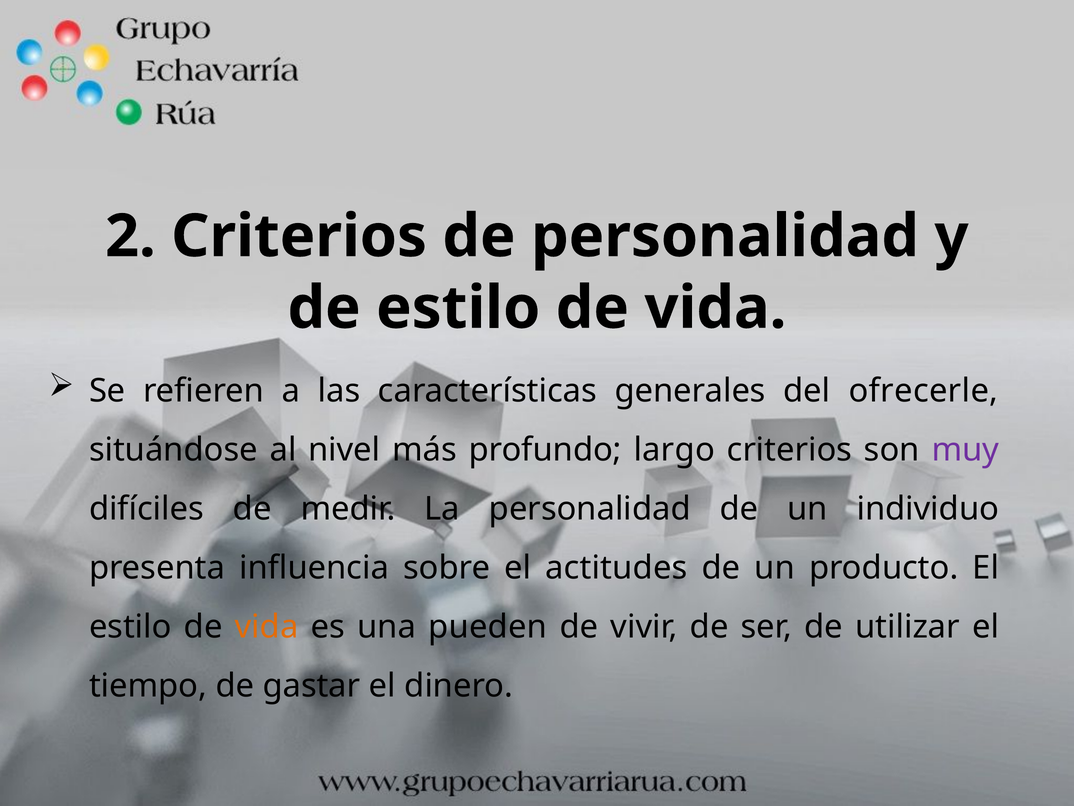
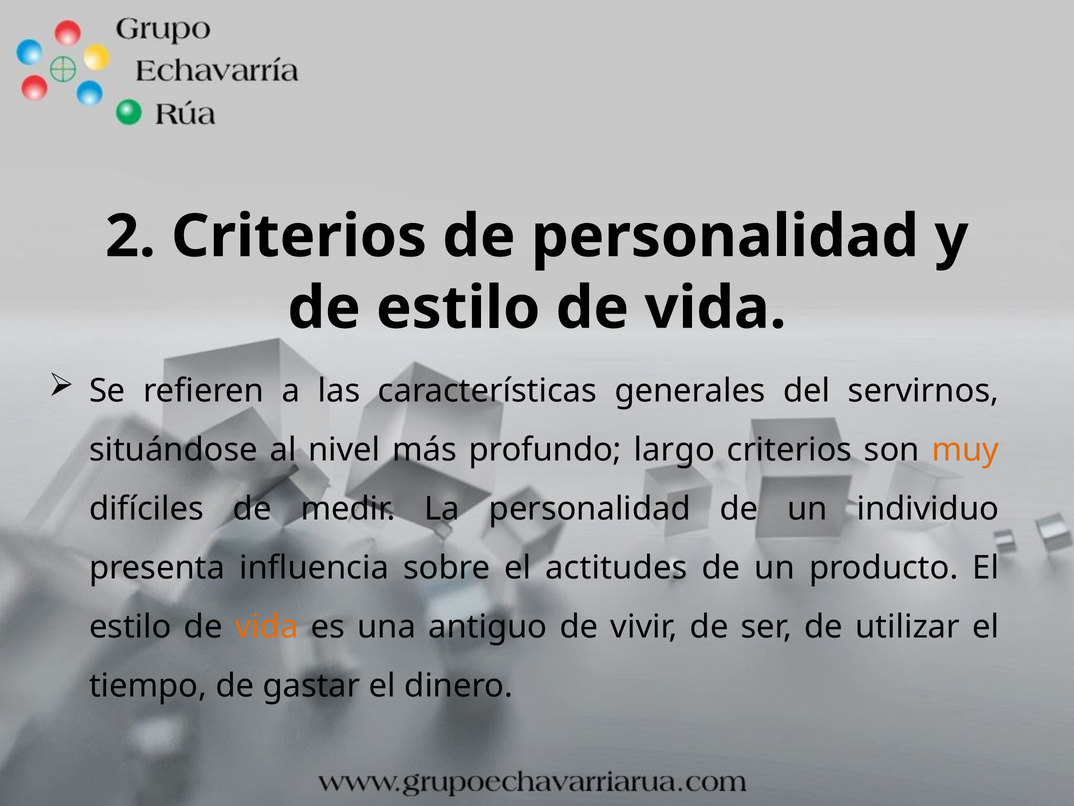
ofrecerle: ofrecerle -> servirnos (924, 391)
muy colour: purple -> orange (965, 450)
pueden: pueden -> antiguo (488, 626)
